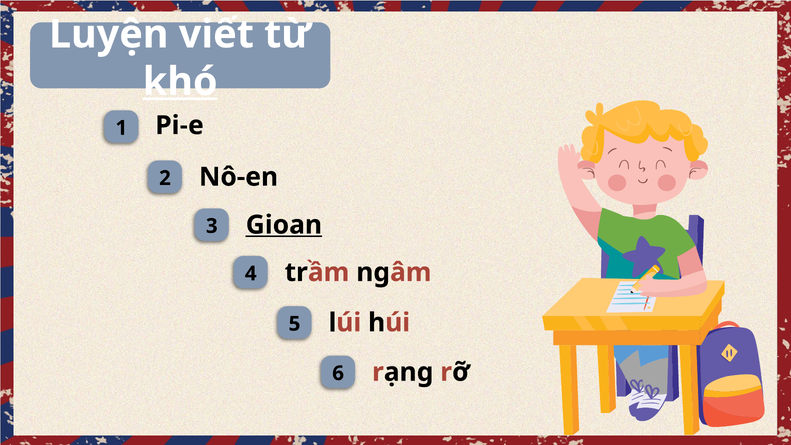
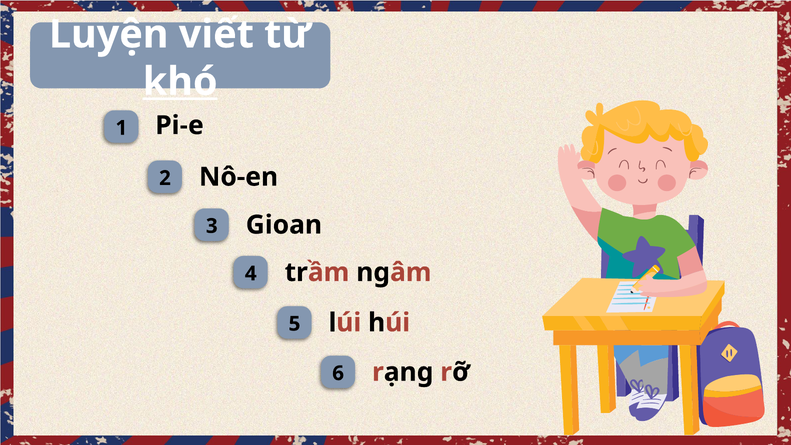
Gioan underline: present -> none (284, 225)
